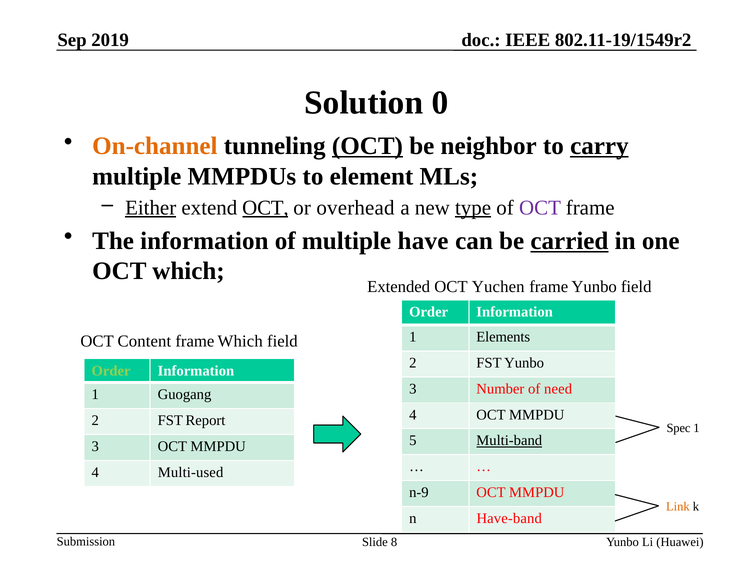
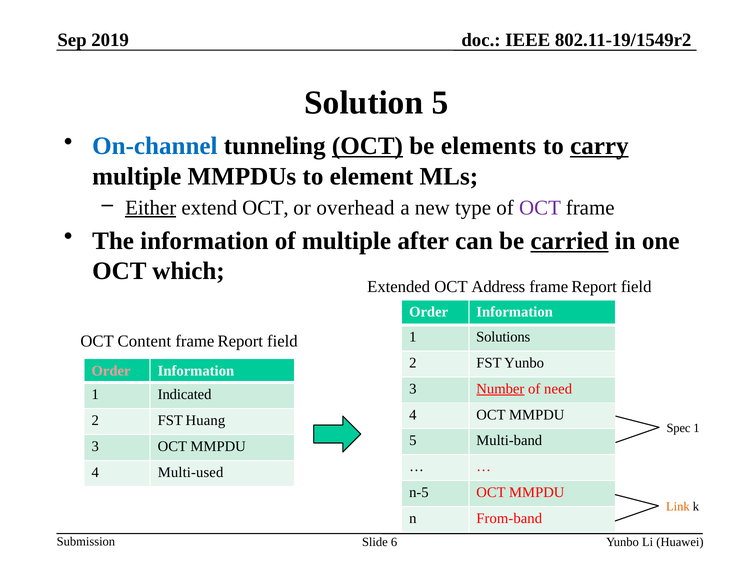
Solution 0: 0 -> 5 (440, 103)
On-channel colour: orange -> blue (155, 146)
neighbor: neighbor -> elements (489, 146)
OCT underline: present -> none (265, 208)
type underline: present -> none (473, 208)
have: have -> after (423, 241)
Yuchen: Yuchen -> Address (498, 287)
Yunbo: Yunbo -> Report (594, 287)
Elements: Elements -> Solutions (503, 337)
Which: Which -> Report (240, 341)
Order colour: light green -> pink (111, 371)
Number underline: none -> present (500, 389)
Guogang: Guogang -> Indicated (185, 394)
Report: Report -> Huang (205, 420)
Multi-band underline: present -> none (509, 440)
n-9: n-9 -> n-5 (419, 492)
Have-band: Have-band -> From-band (509, 518)
8: 8 -> 6 (394, 542)
